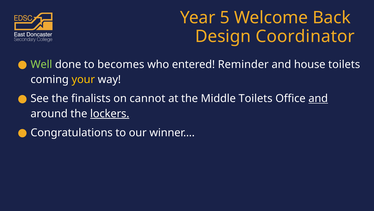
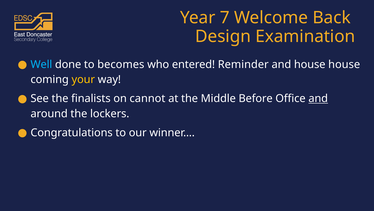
5: 5 -> 7 (225, 18)
Coordinator: Coordinator -> Examination (305, 36)
Well colour: light green -> light blue (41, 64)
house toilets: toilets -> house (344, 64)
Middle Toilets: Toilets -> Before (256, 98)
lockers underline: present -> none (110, 113)
